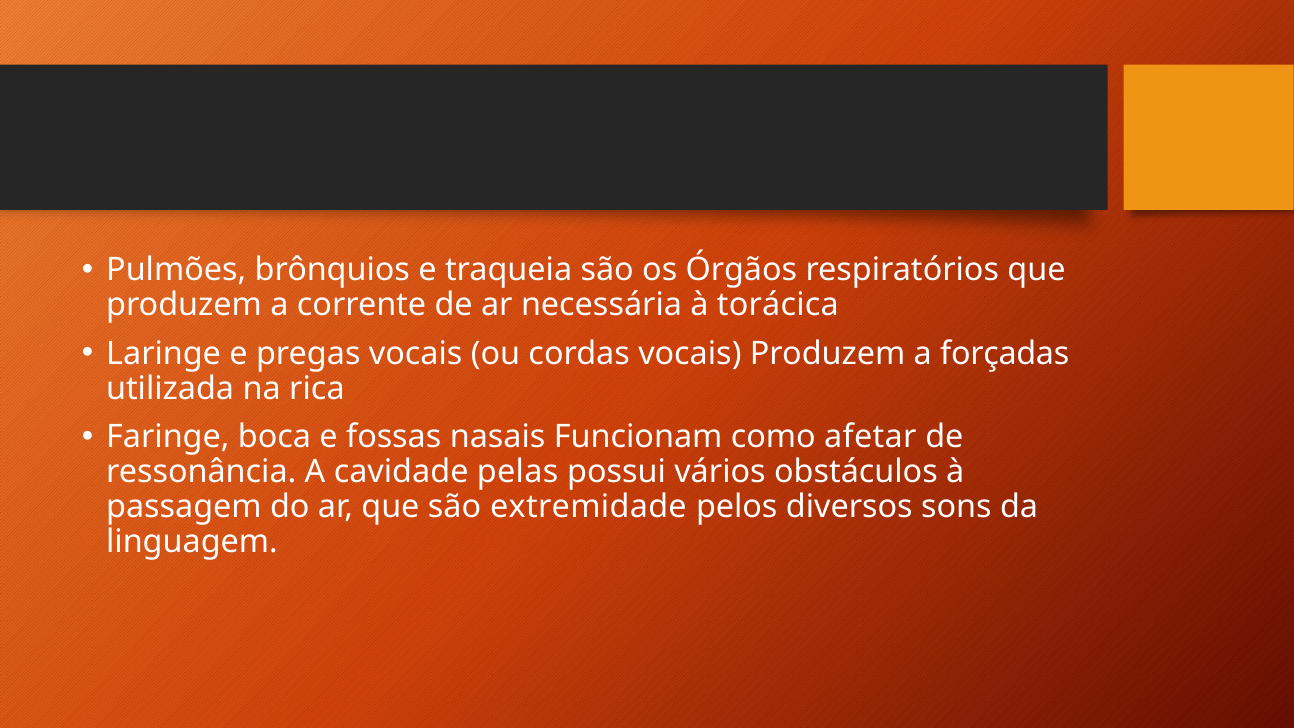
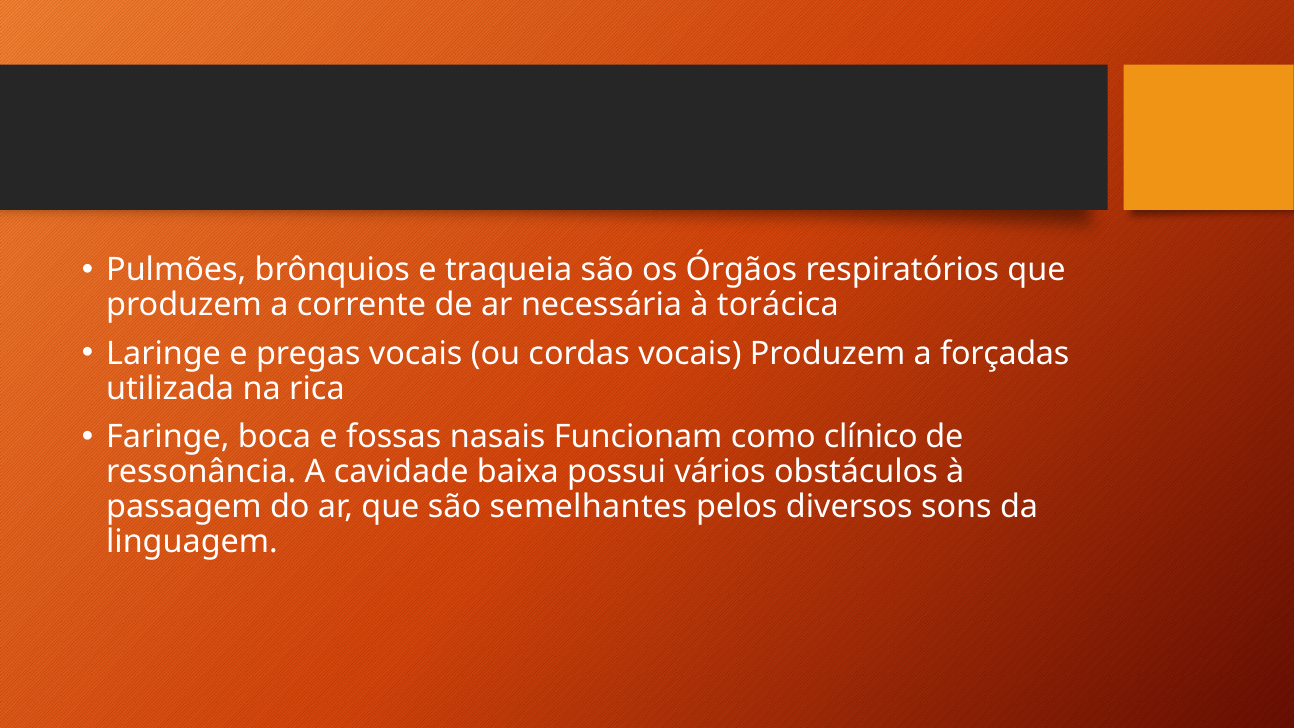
afetar: afetar -> clínico (871, 437)
pelas: pelas -> baixa (518, 472)
extremidade: extremidade -> semelhantes (588, 507)
